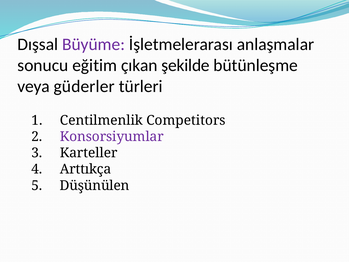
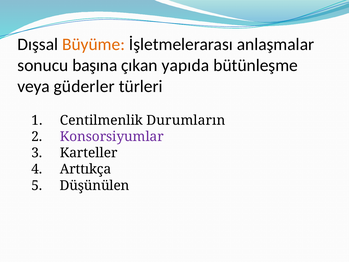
Büyüme colour: purple -> orange (94, 44)
eğitim: eğitim -> başına (95, 65)
şekilde: şekilde -> yapıda (185, 65)
Competitors: Competitors -> Durumların (186, 120)
